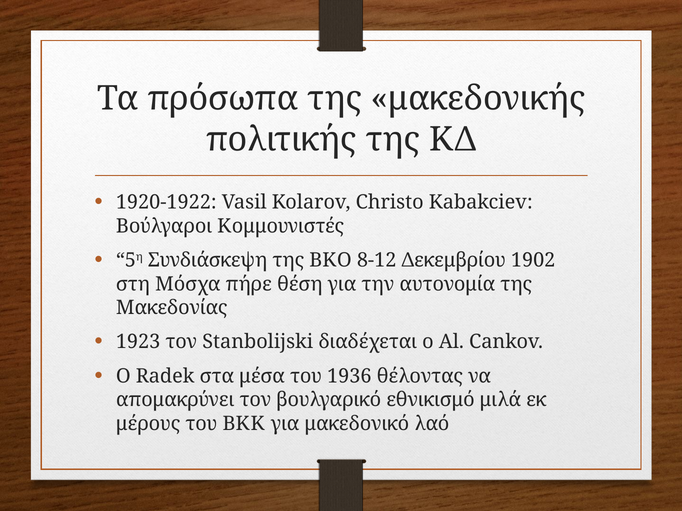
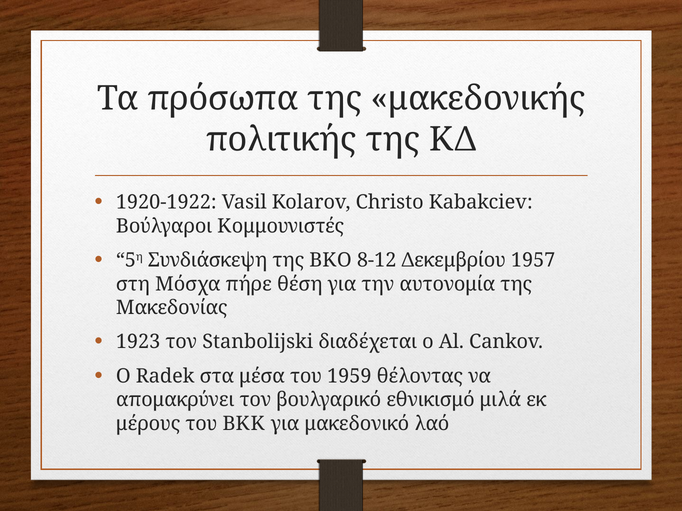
1902: 1902 -> 1957 (533, 260)
1936: 1936 -> 1959 (349, 376)
